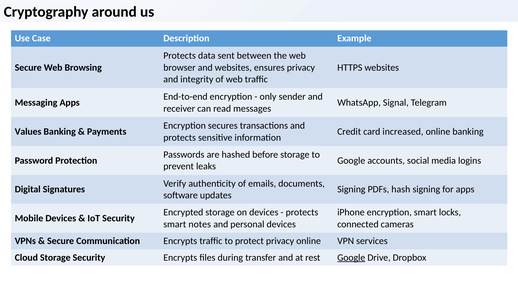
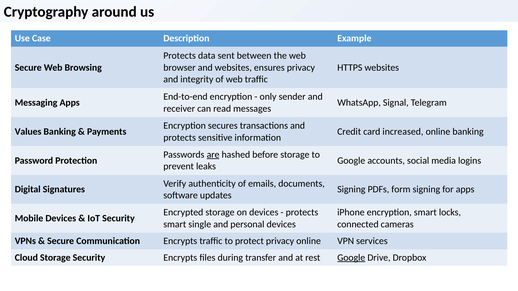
are underline: none -> present (213, 155)
hash: hash -> form (401, 190)
notes: notes -> single (200, 225)
